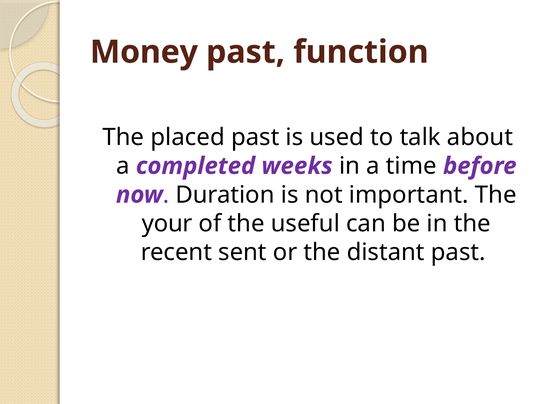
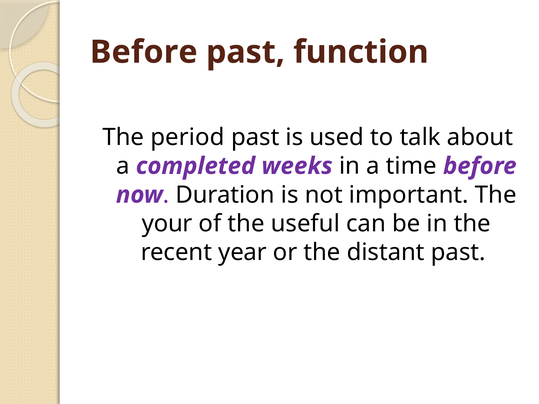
Money: Money -> Before (144, 52)
placed: placed -> period (188, 137)
sent: sent -> year (243, 252)
